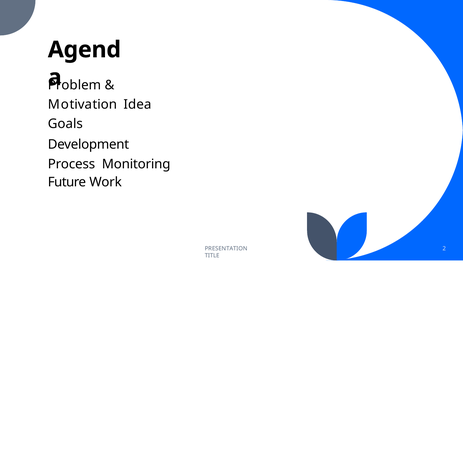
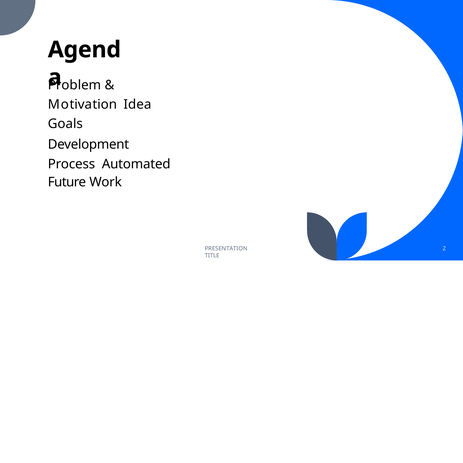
Monitoring: Monitoring -> Automated (136, 164)
